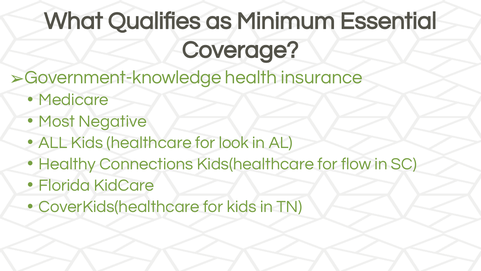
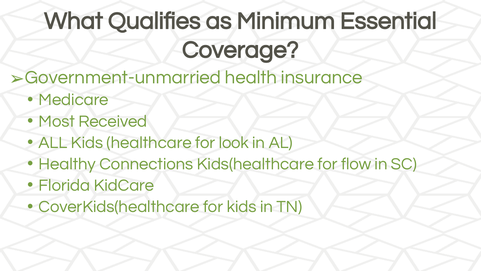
Government-knowledge: Government-knowledge -> Government-unmarried (123, 77)
Negative: Negative -> Received (113, 121)
